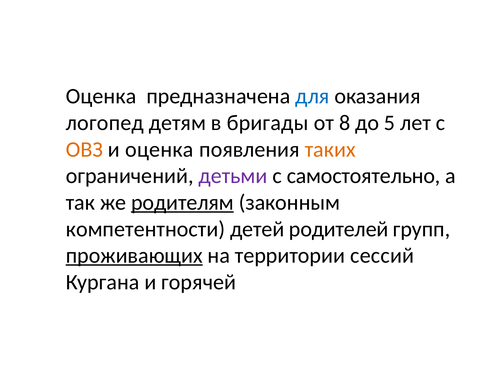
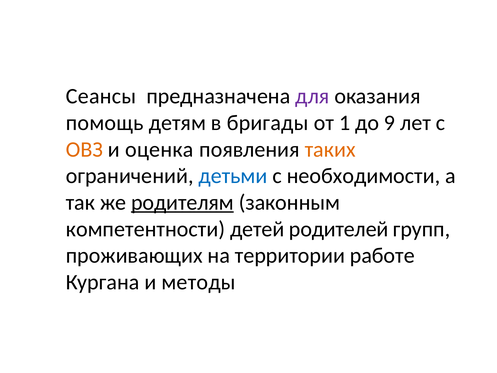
Оценка: Оценка -> Сеансы (101, 96)
для colour: blue -> purple (312, 96)
логопед: логопед -> помощь (105, 123)
8: 8 -> 1 (345, 123)
5: 5 -> 9 (390, 123)
детьми colour: purple -> blue (233, 176)
самостоятельно: самостоятельно -> необходимости (363, 176)
проживающих underline: present -> none (134, 255)
сессий: сессий -> работе (382, 255)
горячей: горячей -> методы (199, 282)
